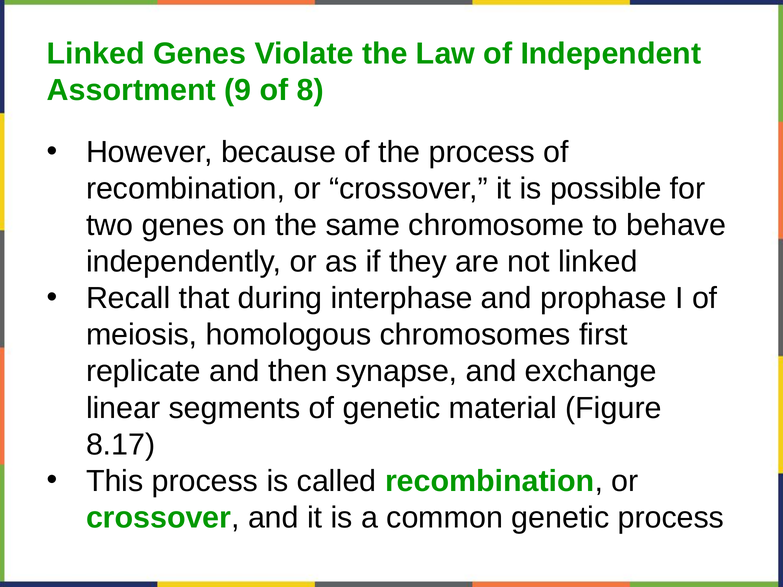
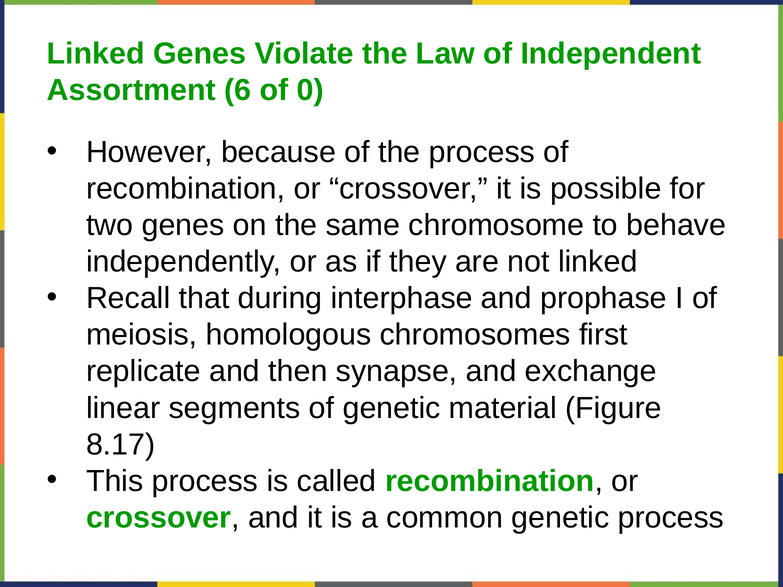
9: 9 -> 6 (238, 90)
8: 8 -> 0 (310, 90)
